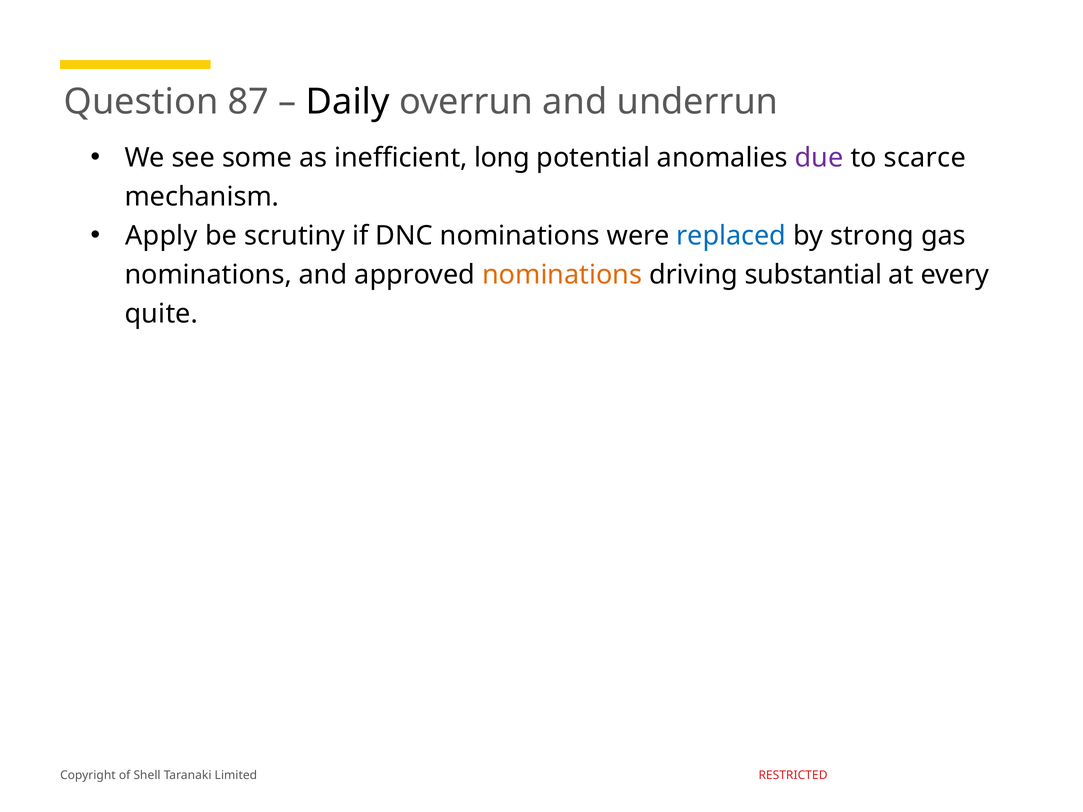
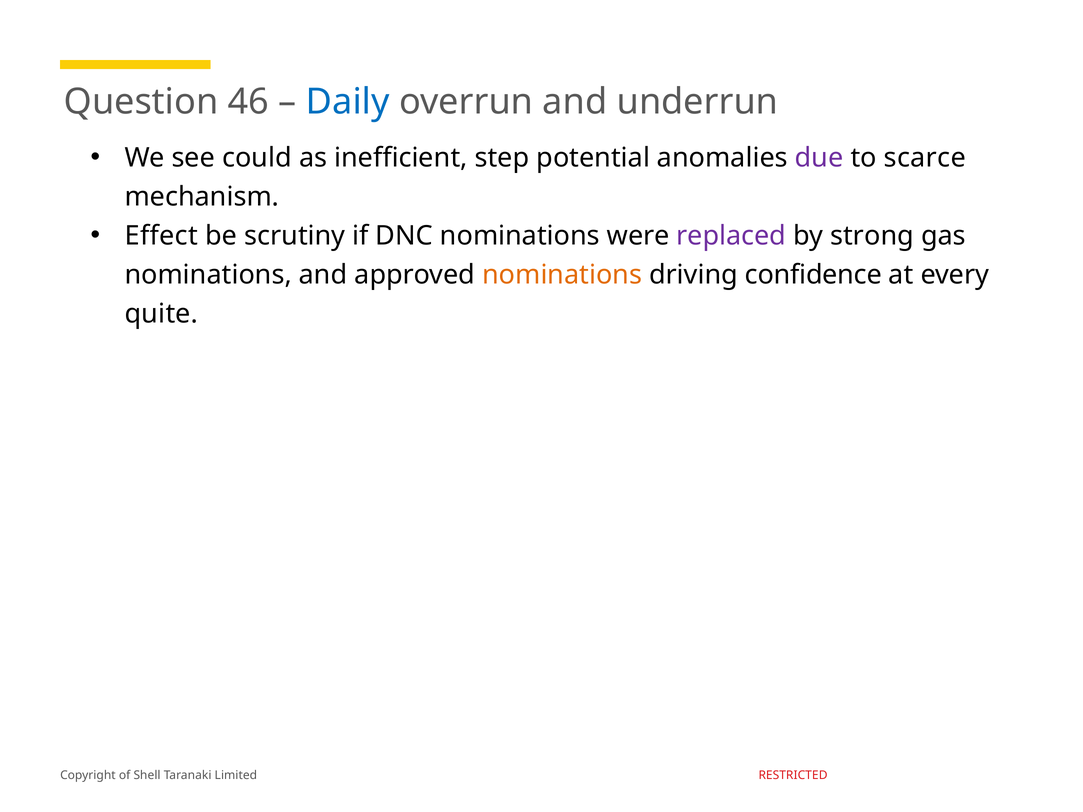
87: 87 -> 46 (248, 102)
Daily colour: black -> blue (348, 102)
some: some -> could (257, 158)
long: long -> step (502, 158)
Apply: Apply -> Effect (161, 236)
replaced colour: blue -> purple (731, 236)
substantial: substantial -> confidence (813, 275)
